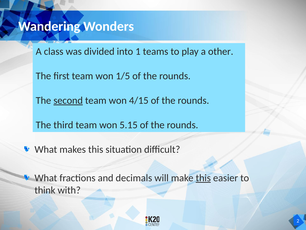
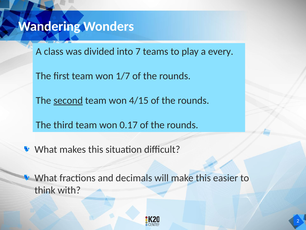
1: 1 -> 7 (138, 51)
other: other -> every (221, 51)
1/5: 1/5 -> 1/7 (123, 76)
5.15: 5.15 -> 0.17 (129, 125)
this underline: present -> none (203, 178)
